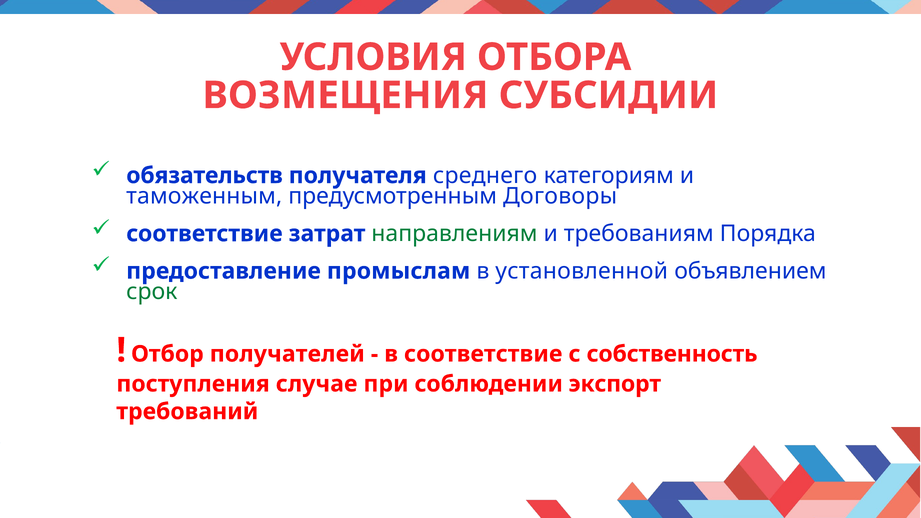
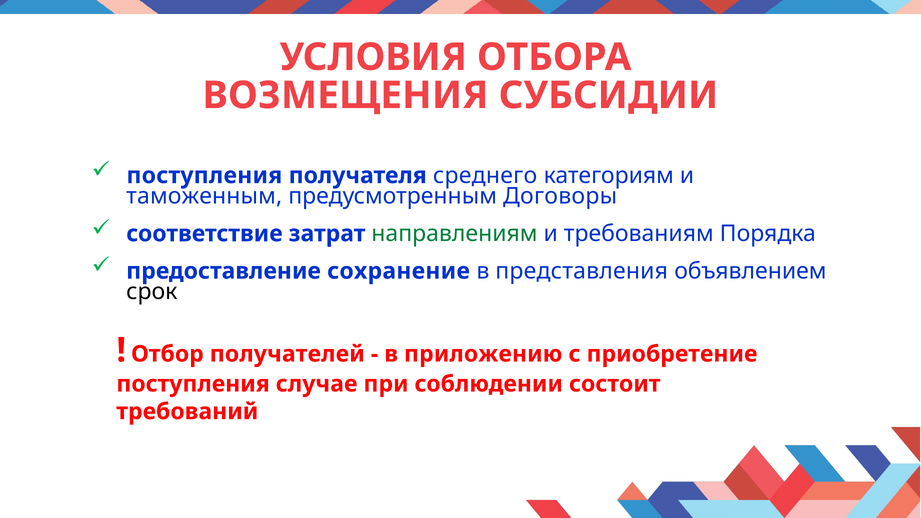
обязательств: обязательств -> поступления (204, 176)
промыслам: промыслам -> сохранение (399, 271)
установленной: установленной -> представления (582, 271)
срок colour: green -> black (152, 292)
в соответствие: соответствие -> приложению (483, 354)
собственность: собственность -> приобретение (672, 354)
экспорт: экспорт -> состоит (615, 384)
